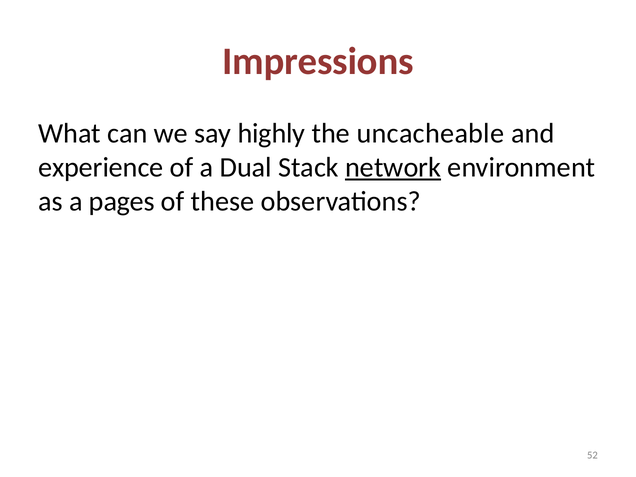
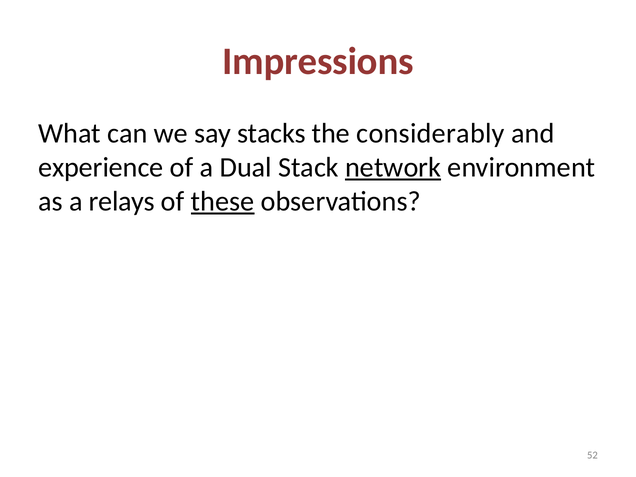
highly: highly -> stacks (271, 133)
uncacheable: uncacheable -> considerably (430, 133)
pages: pages -> relays (122, 201)
these underline: none -> present (223, 201)
